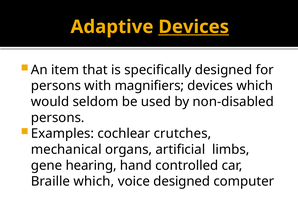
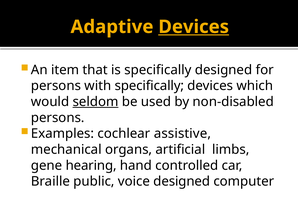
with magnifiers: magnifiers -> specifically (149, 86)
seldom underline: none -> present (96, 102)
crutches: crutches -> assistive (182, 133)
Braille which: which -> public (94, 181)
